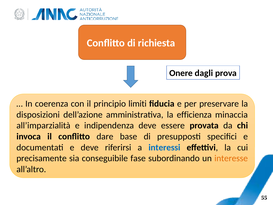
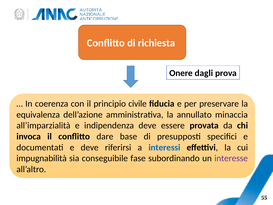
limiti: limiti -> civile (138, 104)
disposizioni: disposizioni -> equivalenza (38, 114)
efficienza: efficienza -> annullato (194, 114)
precisamente: precisamente -> impugnabilità (42, 158)
interesse colour: orange -> purple (231, 158)
